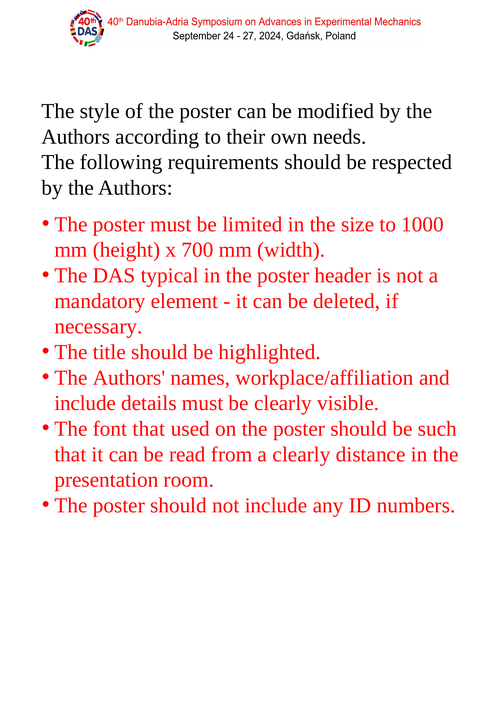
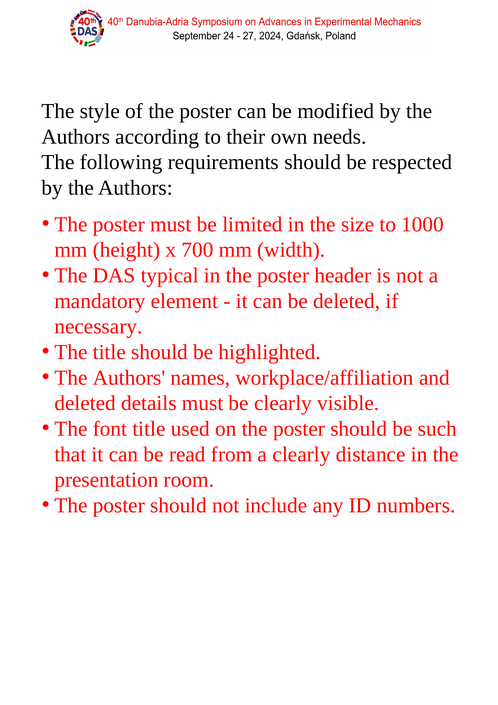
include: include -> deleted (85, 403)
font that: that -> title (149, 429)
